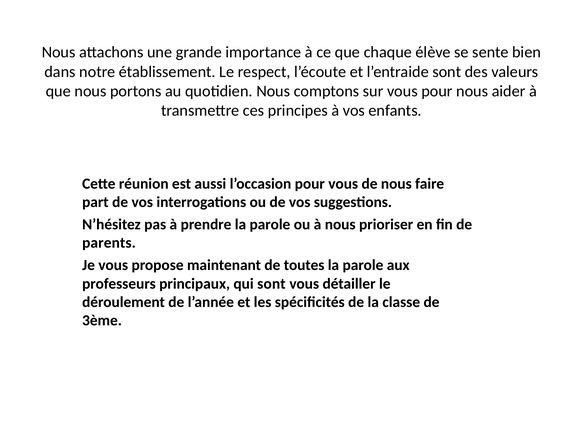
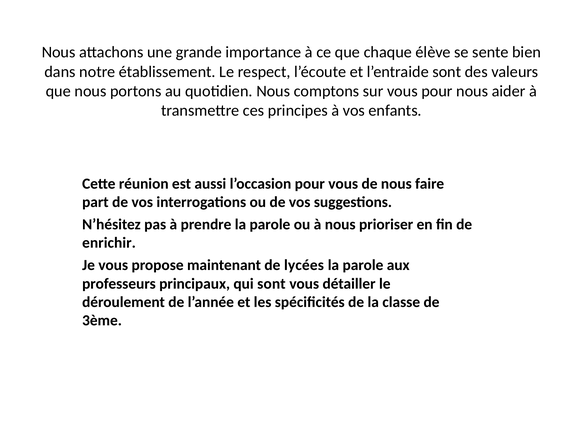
parents: parents -> enrichir (109, 243)
toutes: toutes -> lycées (304, 265)
